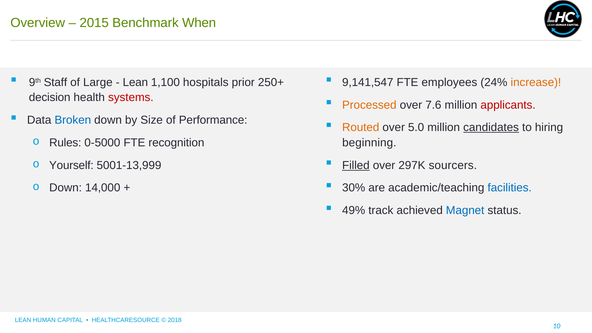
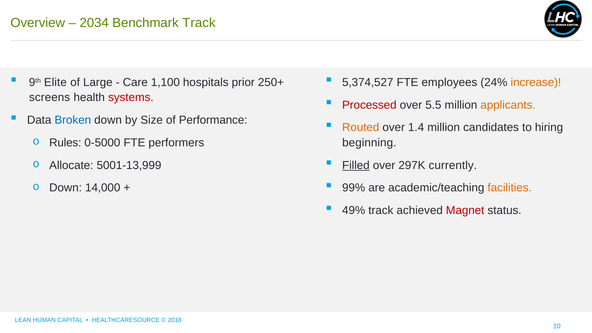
2015: 2015 -> 2034 (94, 23)
Benchmark When: When -> Track (199, 23)
Staff: Staff -> Elite (55, 82)
Lean: Lean -> Care (135, 82)
9,141,547: 9,141,547 -> 5,374,527 (368, 82)
decision: decision -> screens (50, 98)
Processed colour: orange -> red (369, 105)
7.6: 7.6 -> 5.5 (433, 105)
applicants colour: red -> orange (508, 105)
5.0: 5.0 -> 1.4 (416, 128)
candidates underline: present -> none (491, 128)
recognition: recognition -> performers (176, 143)
sourcers: sourcers -> currently (453, 165)
Yourself: Yourself -> Allocate (71, 165)
30%: 30% -> 99% (354, 188)
facilities colour: blue -> orange (510, 188)
Magnet colour: blue -> red (465, 211)
